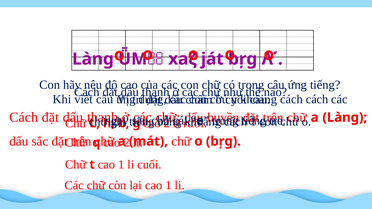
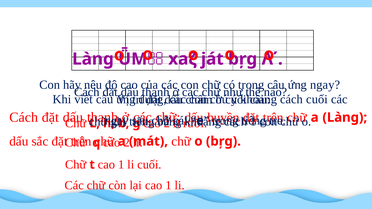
ứng tiếng: tiếng -> ngay (325, 85)
cách cách: cách -> cuối (317, 99)
